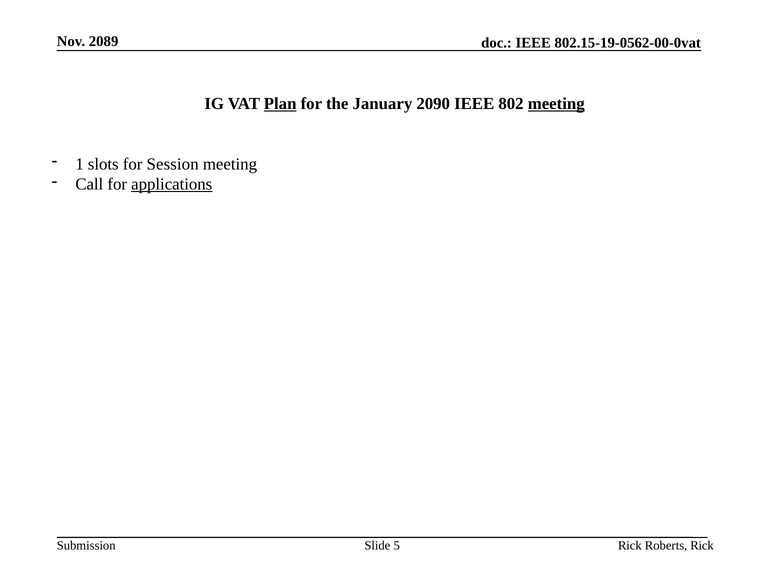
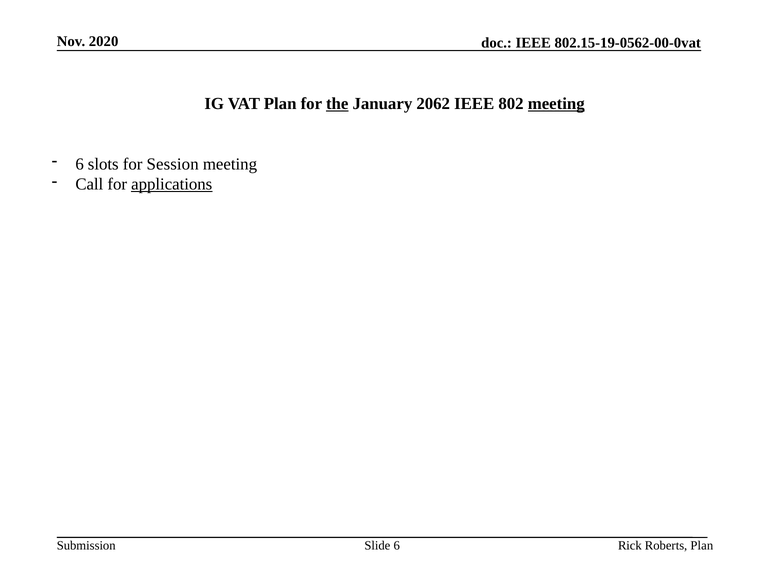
2089: 2089 -> 2020 (104, 41)
Plan underline: present -> none (280, 103)
the underline: none -> present (337, 103)
2090: 2090 -> 2062 (433, 103)
1: 1 -> 6 (80, 164)
Roberts Rick: Rick -> Plan (702, 545)
Slide 5: 5 -> 6 (397, 545)
